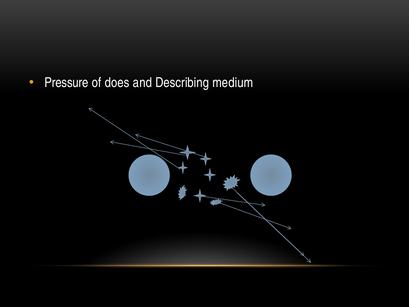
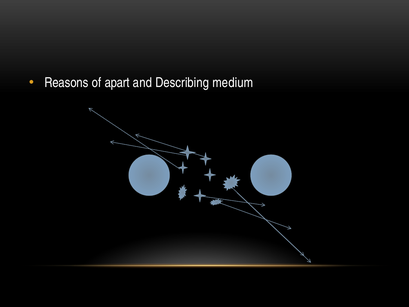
Pressure: Pressure -> Reasons (66, 83)
does: does -> apart (117, 83)
